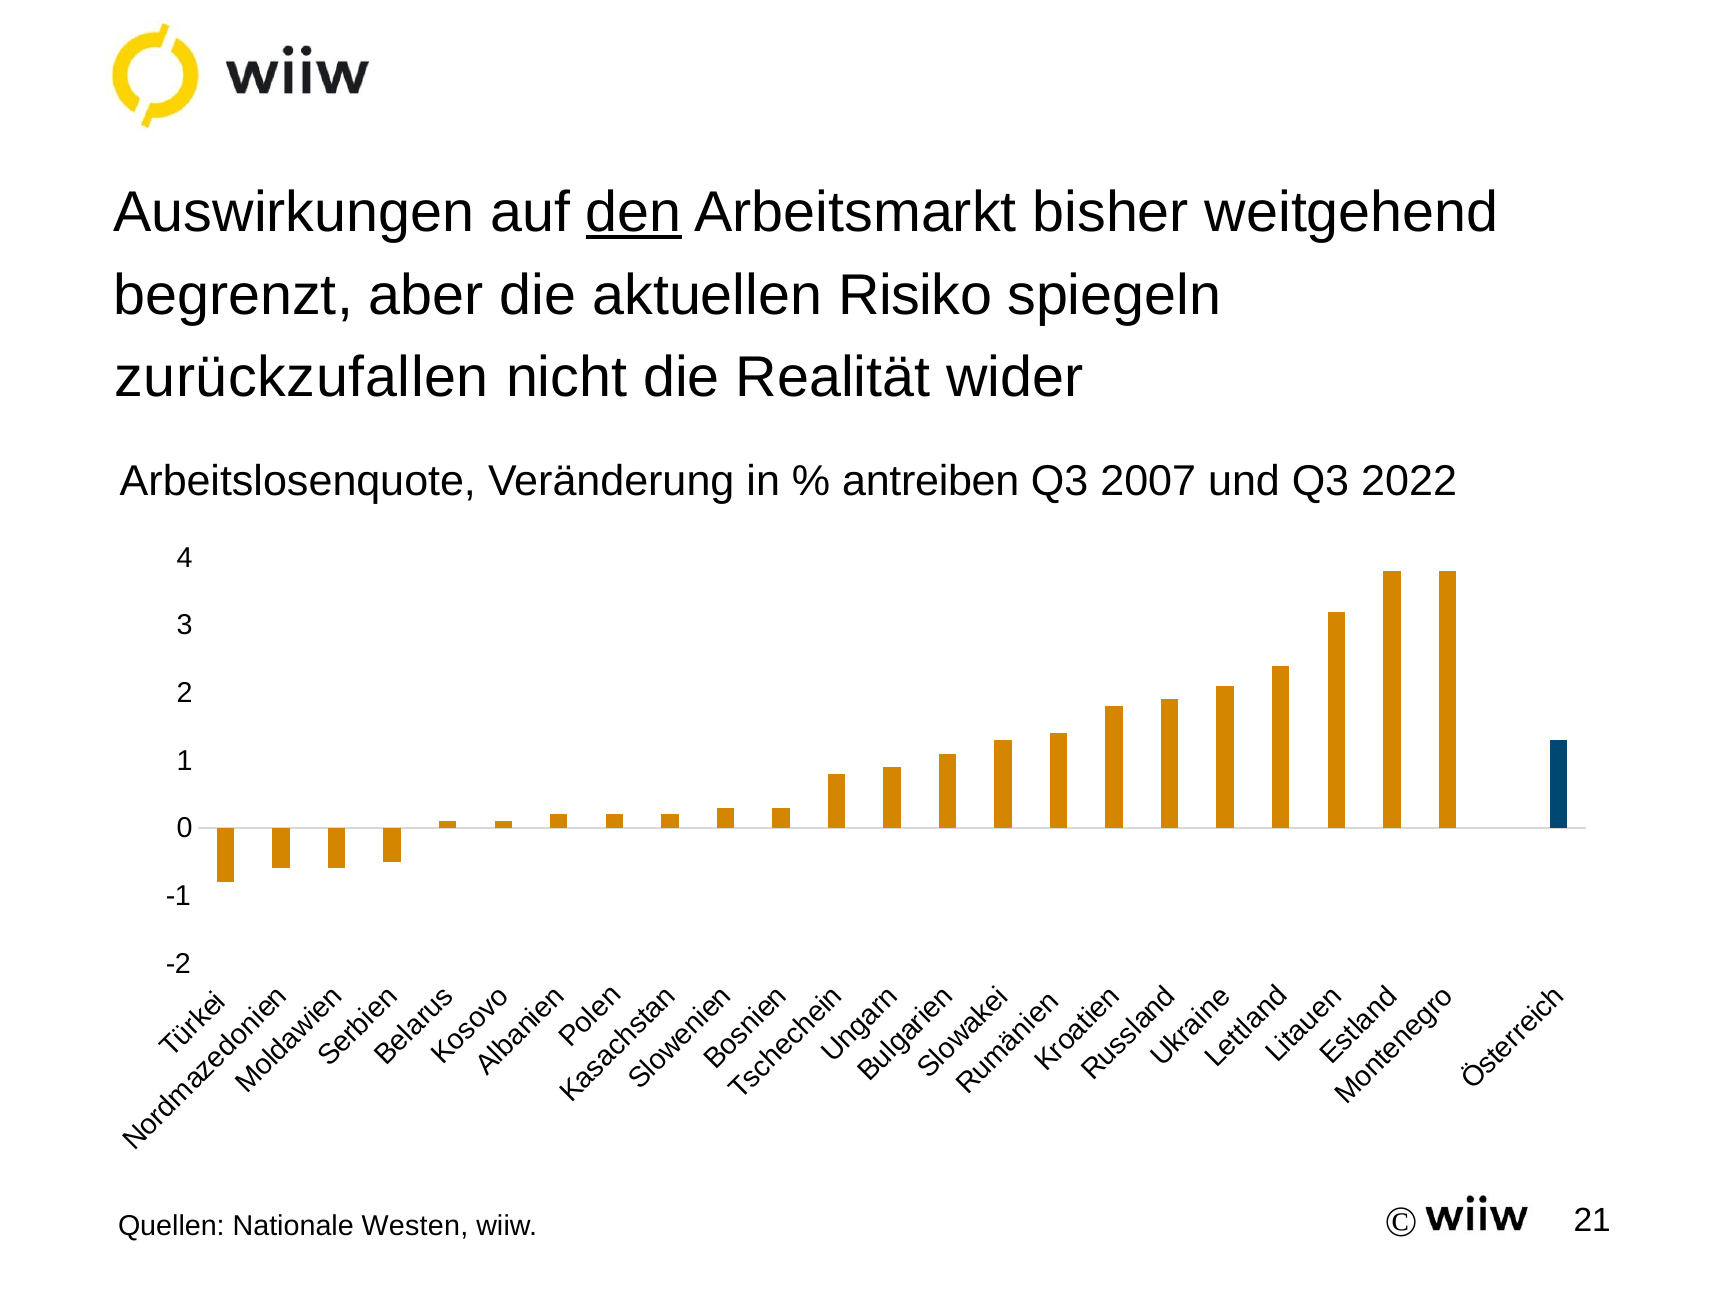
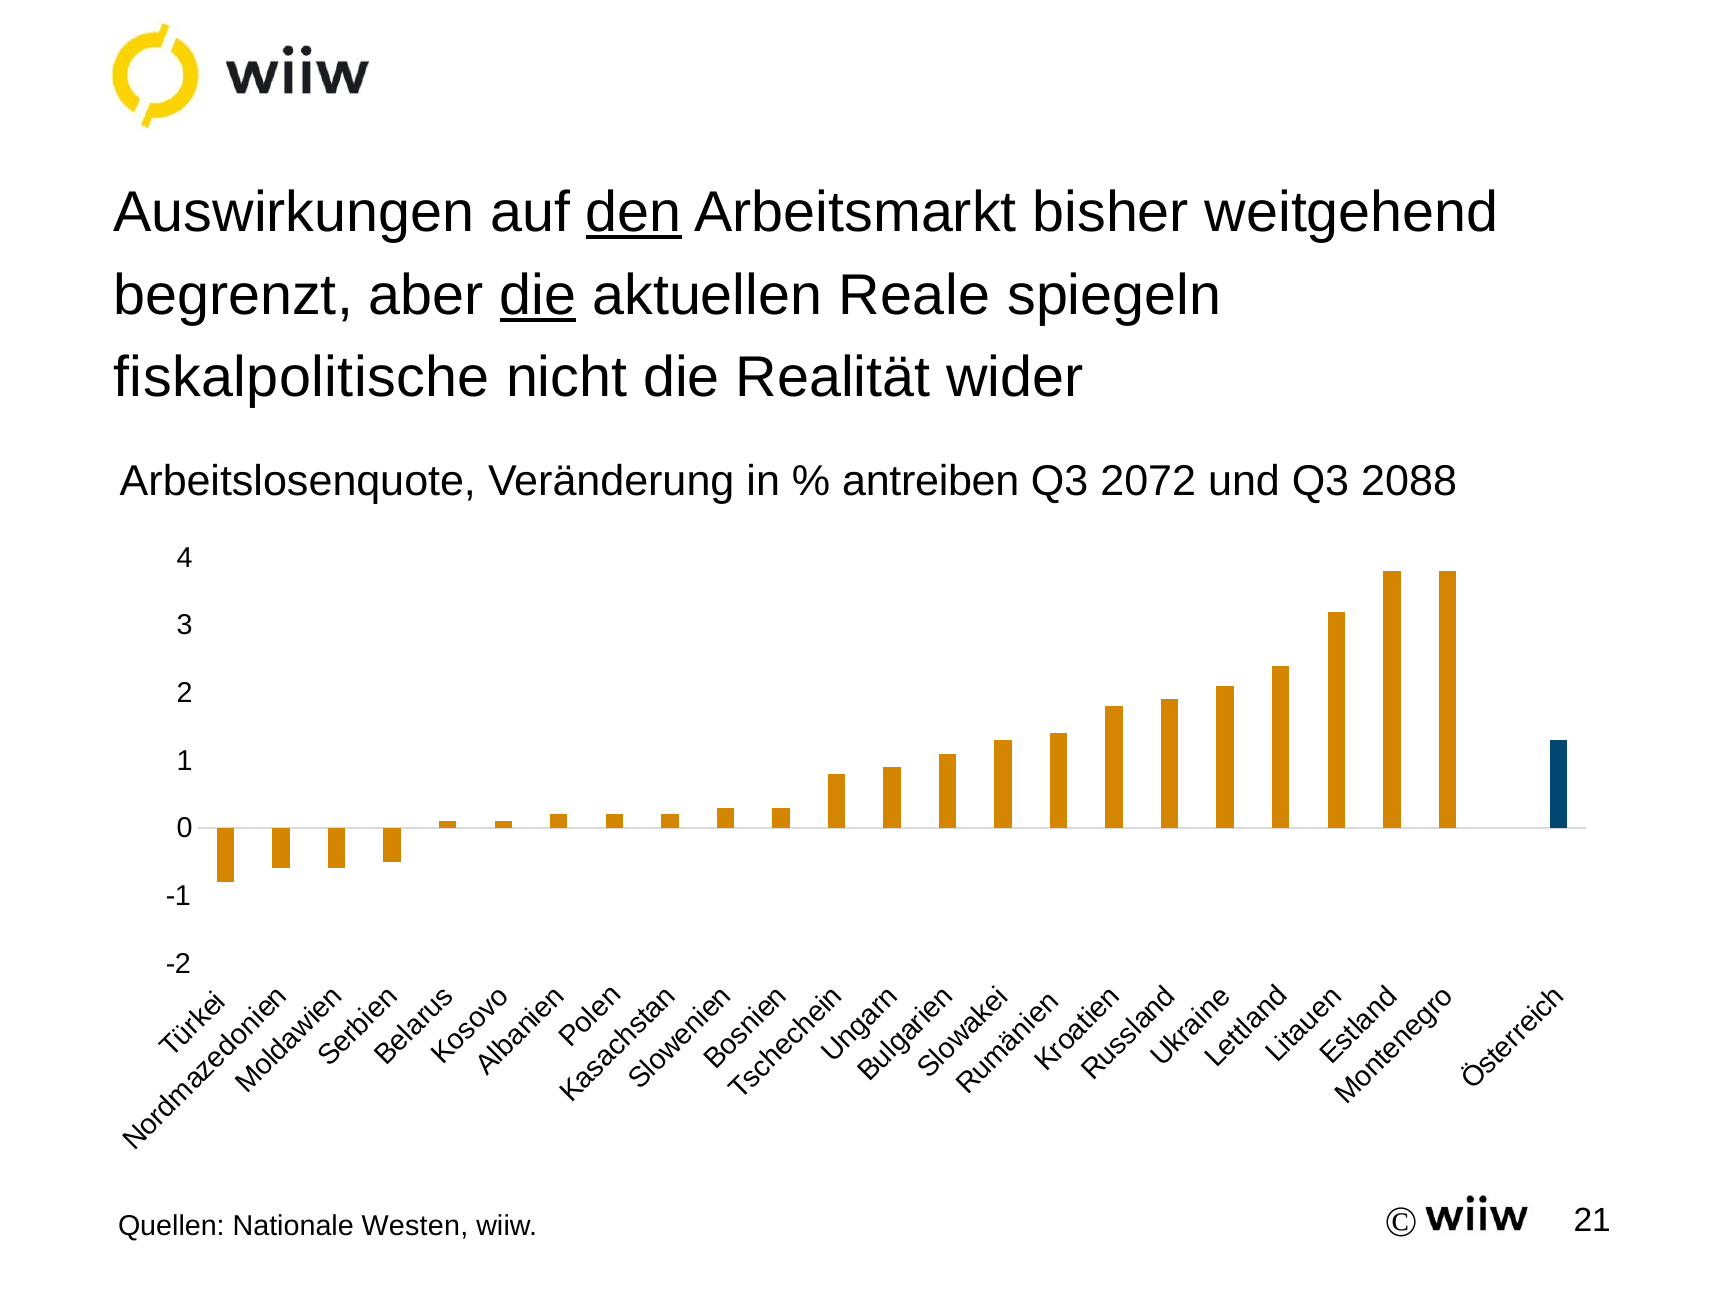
die underline: none -> present (538, 295)
Risiko: Risiko -> Reale (915, 295)
zurückzufallen: zurückzufallen -> fiskalpolitische (302, 378)
2007: 2007 -> 2072 (1148, 481)
2022: 2022 -> 2088 (1409, 481)
